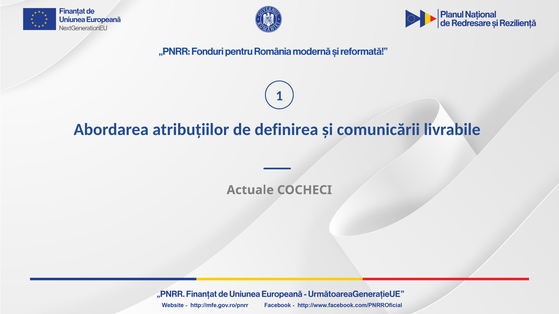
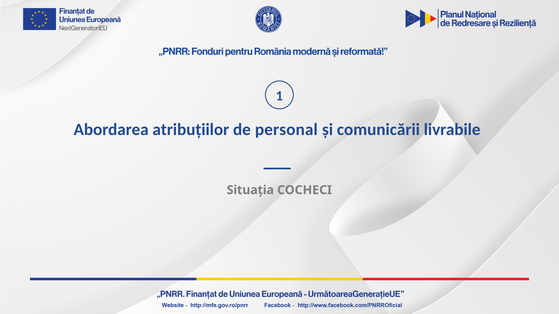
definirea: definirea -> personal (286, 130)
Actuale: Actuale -> Situația (250, 190)
